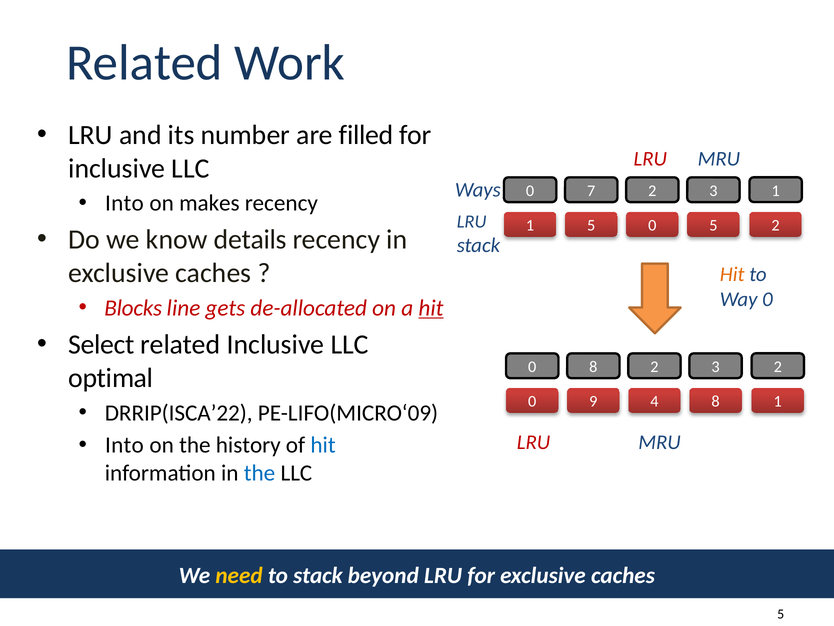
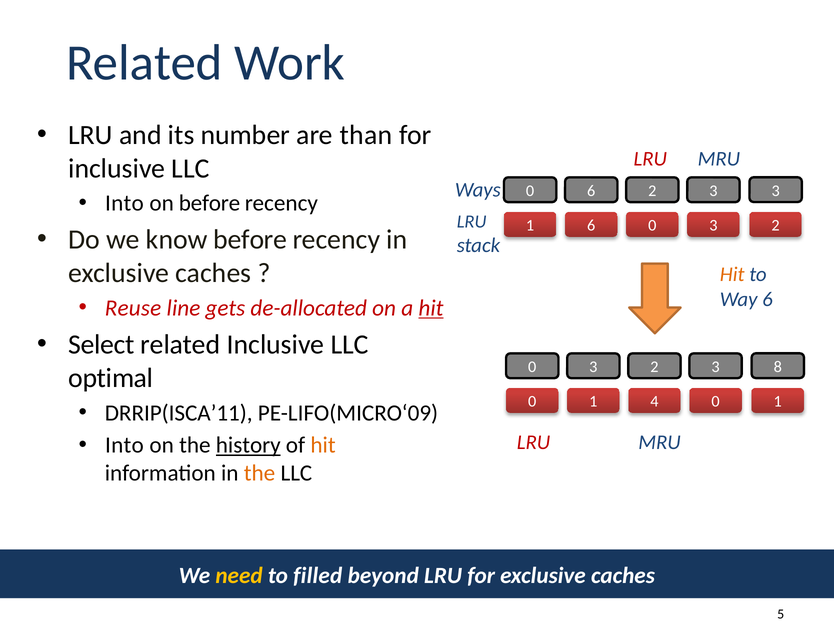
filled: filled -> than (366, 135)
0 7: 7 -> 6 (591, 191)
3 1: 1 -> 3 (776, 191)
on makes: makes -> before (209, 203)
1 5: 5 -> 6 (591, 225)
5: 5 -> 3 (713, 225)
know details: details -> before (250, 240)
Way 0: 0 -> 6 (767, 299)
Blocks: Blocks -> Reuse (133, 308)
8: 8 -> 3 (593, 367)
3 2: 2 -> 8 (778, 367)
9: 9 -> 1 (593, 401)
4 8: 8 -> 0 (716, 401)
DRRIP(ISCA’22: DRRIP(ISCA’22 -> DRRIP(ISCA’11 (179, 413)
history underline: none -> present (248, 445)
hit colour: blue -> orange (323, 445)
the colour: blue -> orange (260, 473)
to stack: stack -> filled (318, 575)
